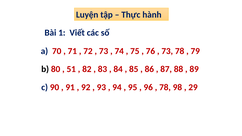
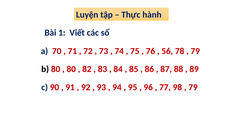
73: 73 -> 56 (167, 51)
51: 51 -> 80 (71, 69)
78: 78 -> 77 (165, 87)
29: 29 -> 79 (193, 87)
